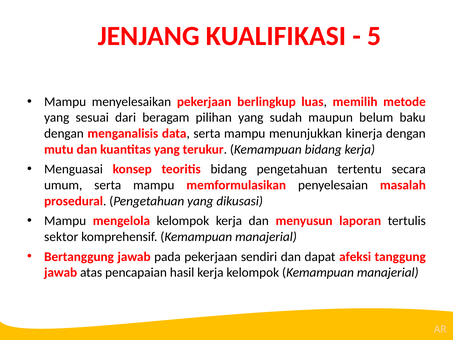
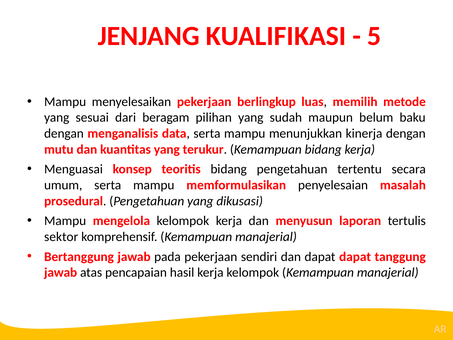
dapat afeksi: afeksi -> dapat (355, 256)
